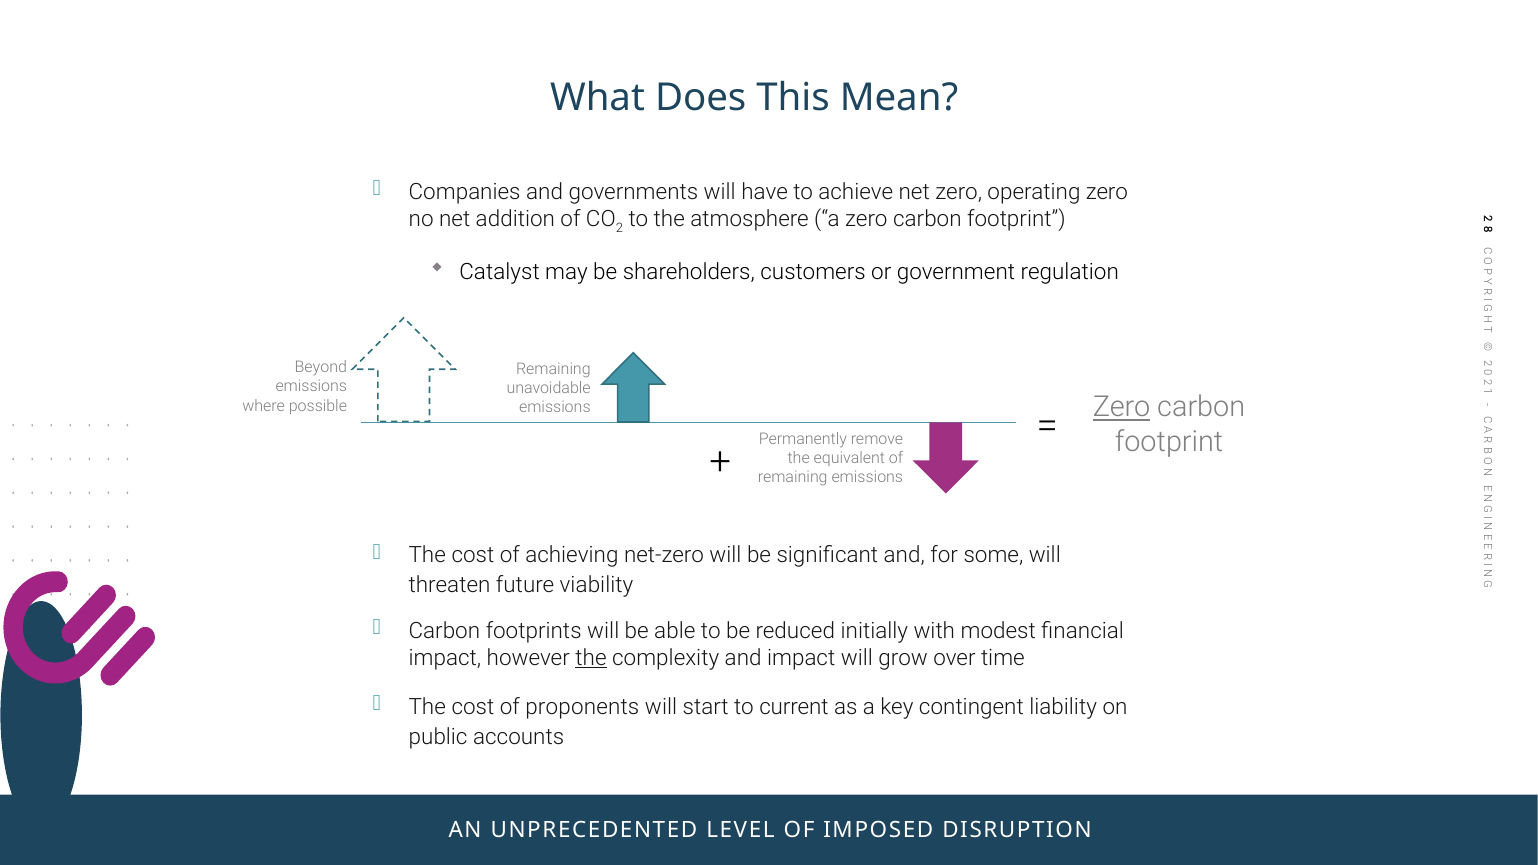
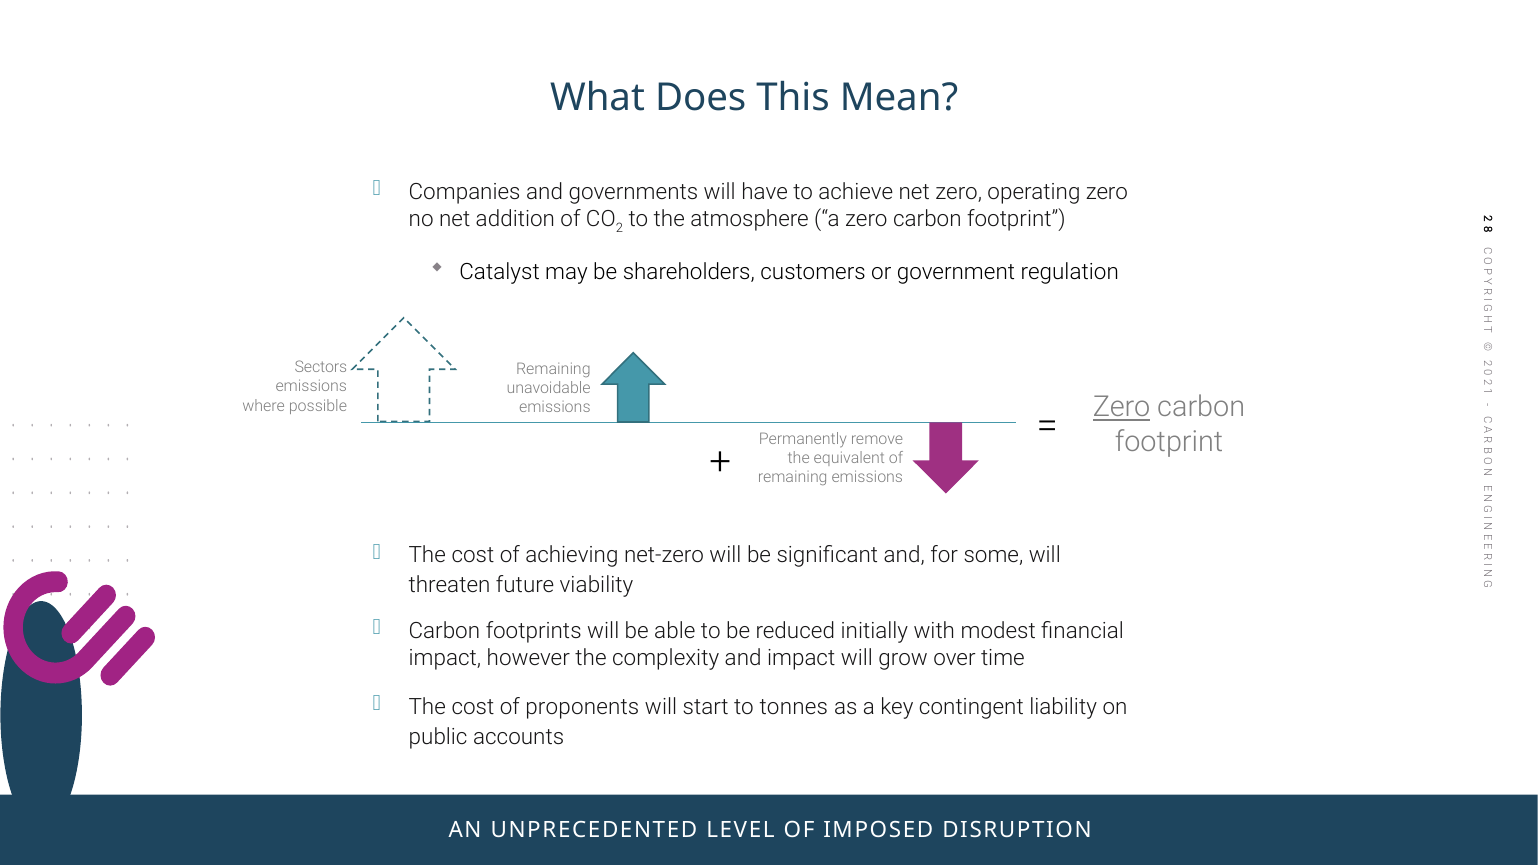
Beyond: Beyond -> Sectors (321, 367)
the underline: present -> none (591, 658)
current: current -> tonnes (794, 707)
